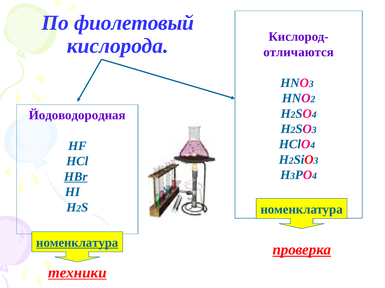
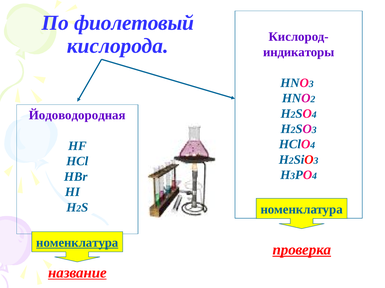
отличаются: отличаются -> индикаторы (299, 52)
HBr underline: present -> none (76, 177)
техники: техники -> название (77, 273)
